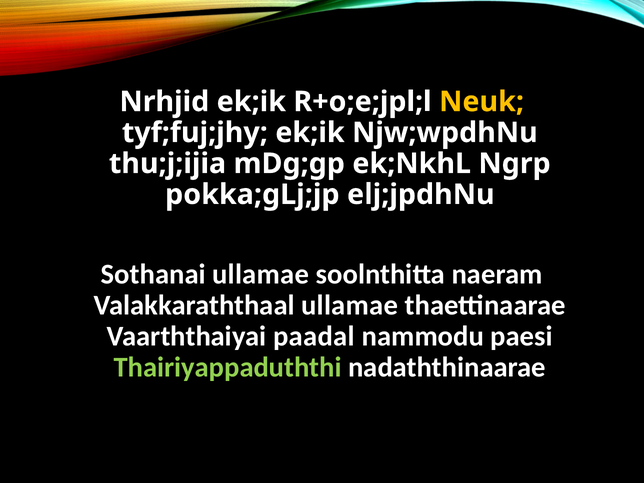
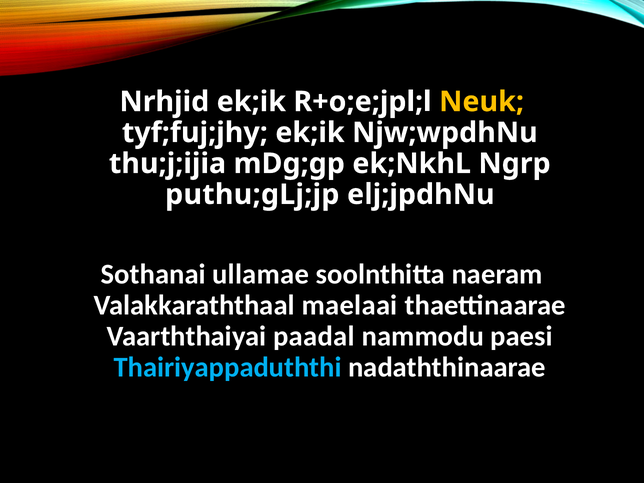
pokka;gLj;jp: pokka;gLj;jp -> puthu;gLj;jp (252, 195)
Valakkaraththaal ullamae: ullamae -> maelaai (350, 305)
Thairiyappaduththi colour: light green -> light blue (228, 367)
